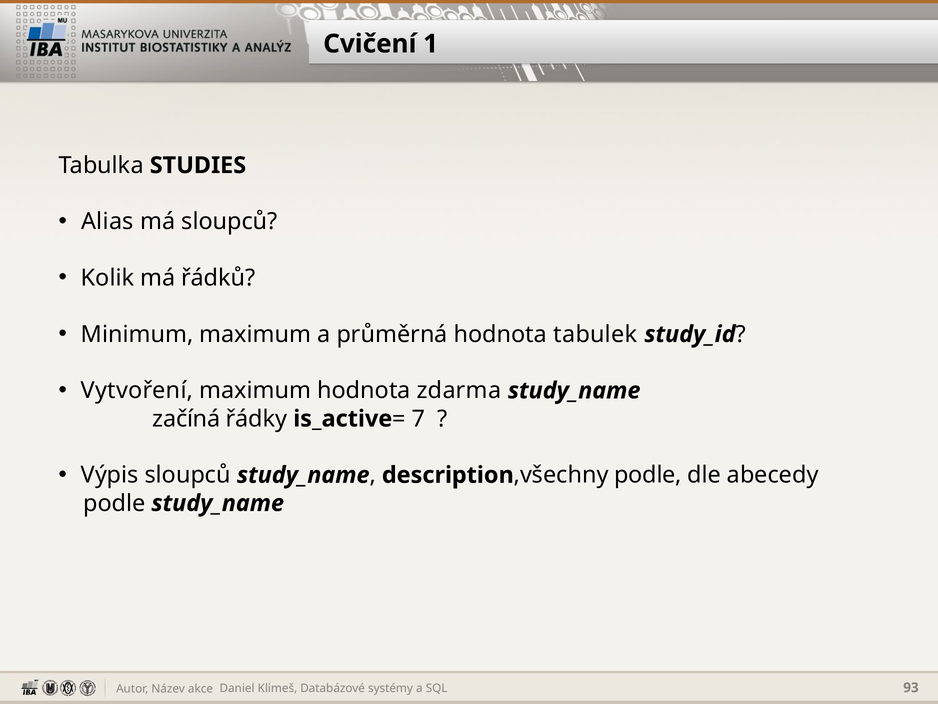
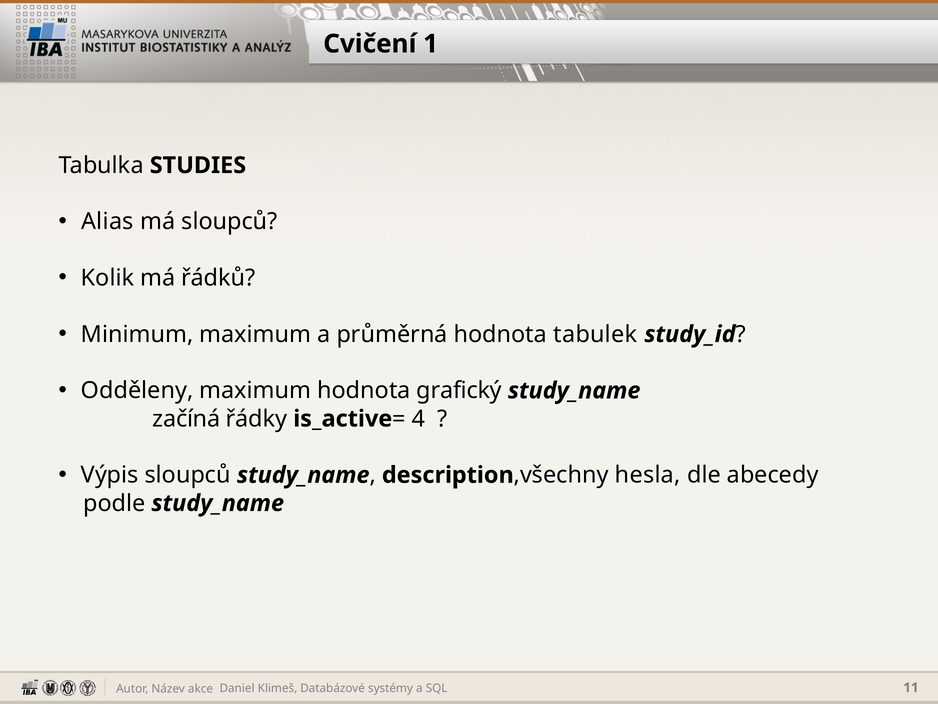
Vytvoření: Vytvoření -> Odděleny (137, 390)
zdarma: zdarma -> grafický (459, 390)
7: 7 -> 4 (419, 418)
podle: podle -> hesla (648, 475)
93: 93 -> 11 (911, 687)
